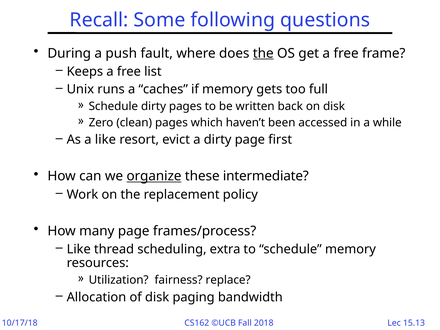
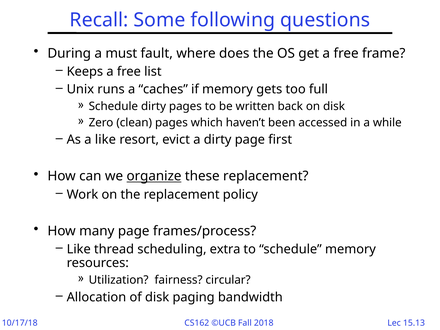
push: push -> must (121, 53)
the underline: present -> none (263, 53)
these intermediate: intermediate -> replacement (266, 176)
replace: replace -> circular (228, 280)
